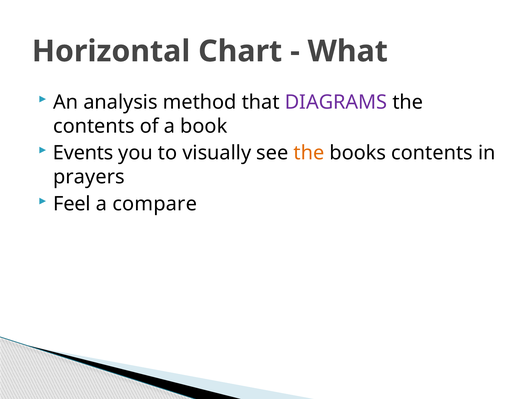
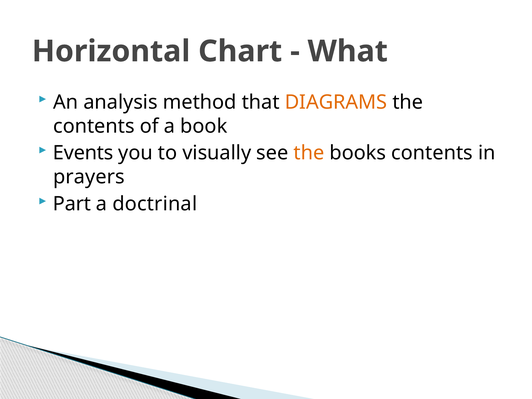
DIAGRAMS colour: purple -> orange (336, 102)
Feel: Feel -> Part (72, 204)
compare: compare -> doctrinal (155, 204)
